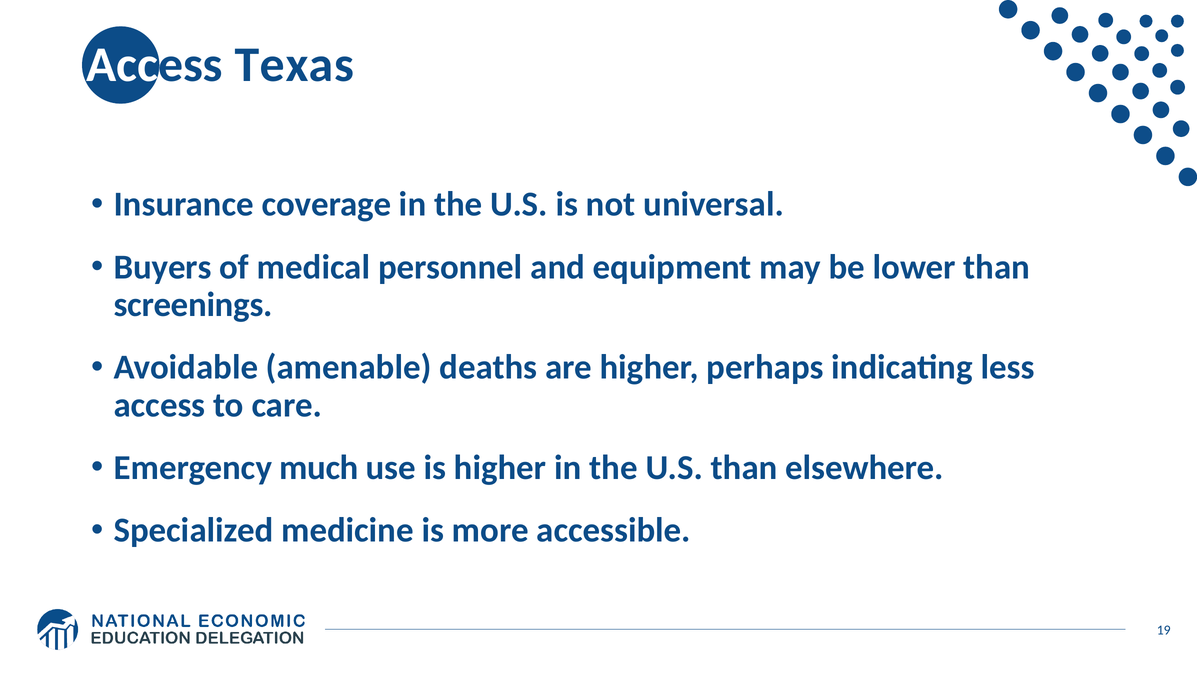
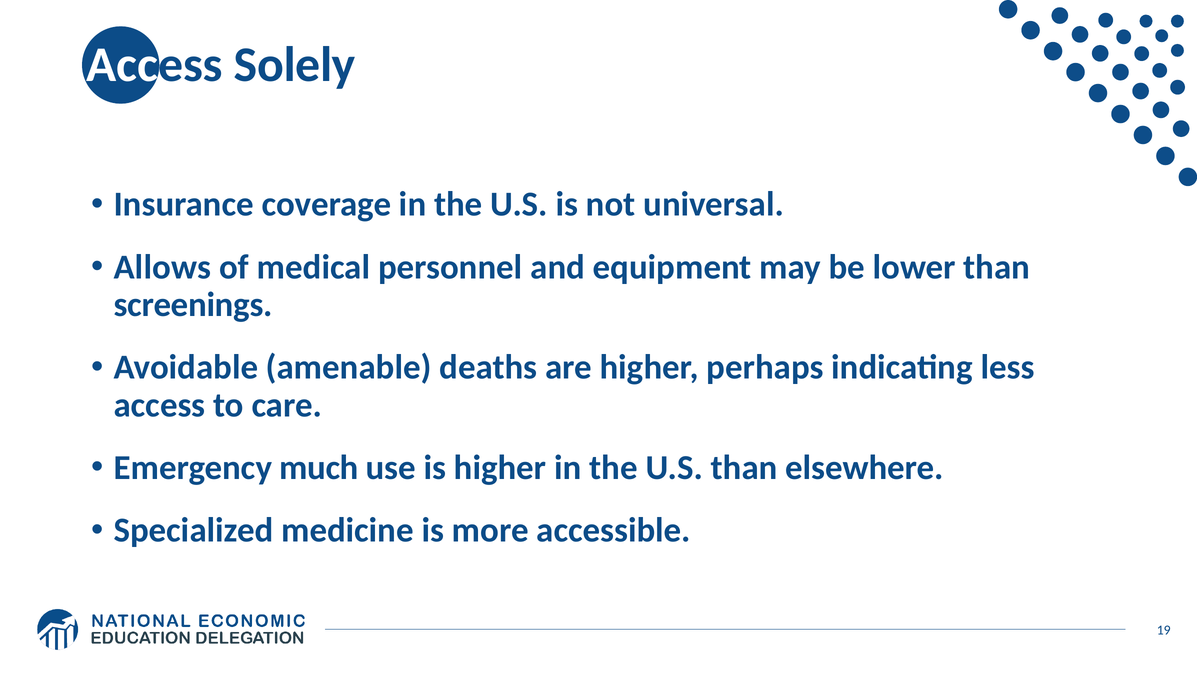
Texas: Texas -> Solely (295, 65)
Buyers: Buyers -> Allows (162, 267)
